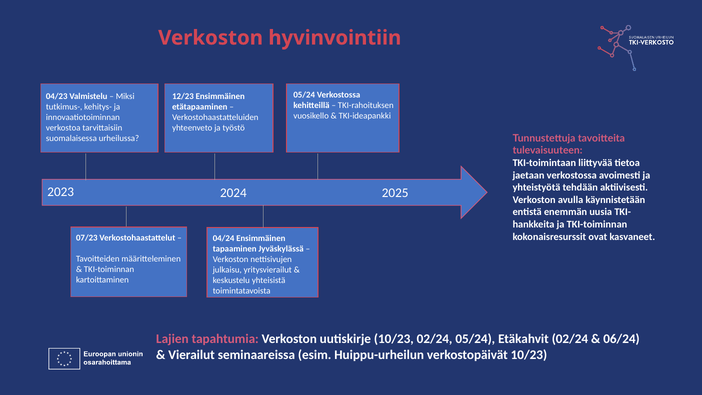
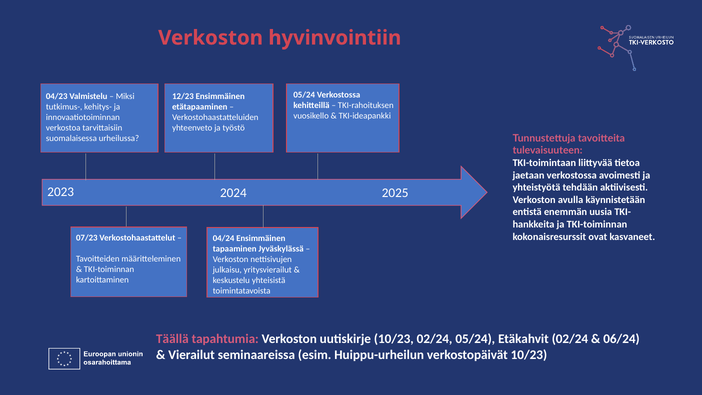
Lajien: Lajien -> Täällä (172, 339)
